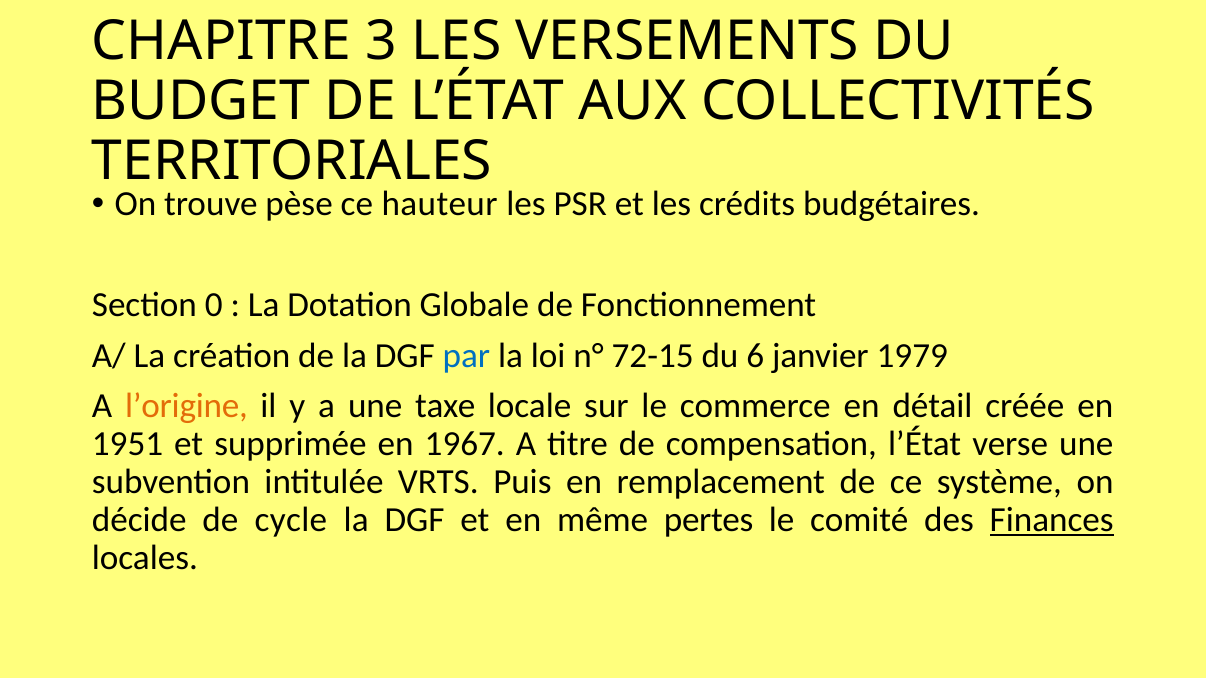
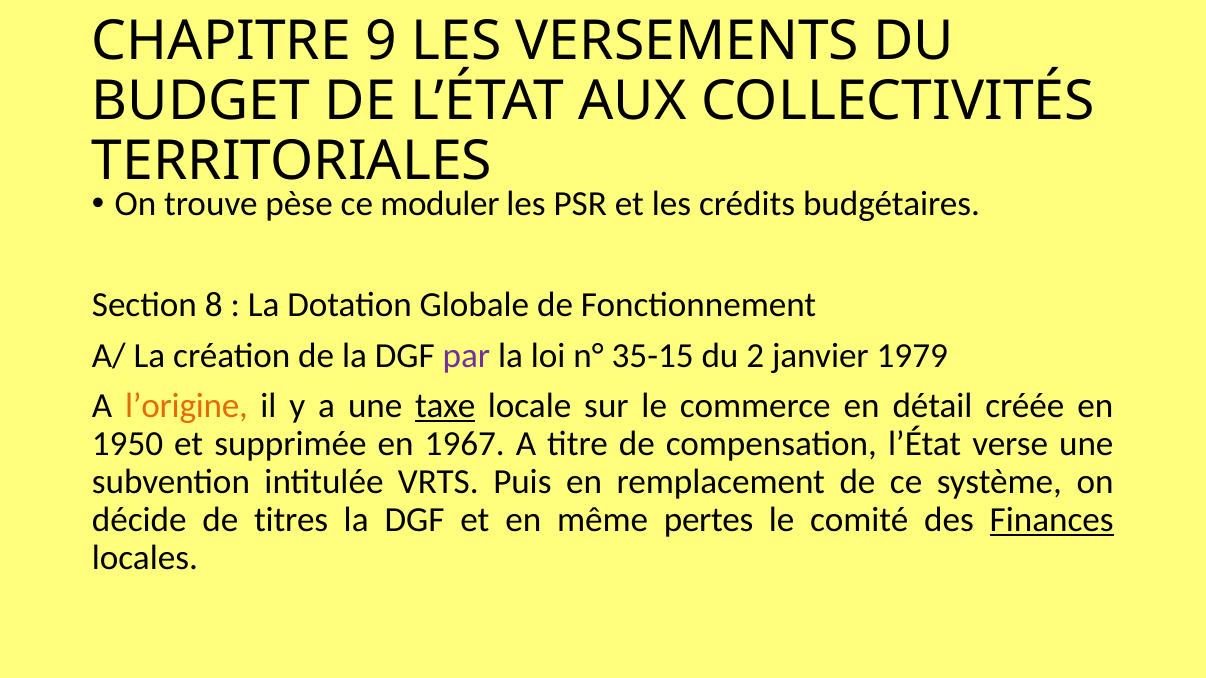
3: 3 -> 9 (381, 42)
hauteur: hauteur -> moduler (440, 204)
0: 0 -> 8 (214, 305)
par colour: blue -> purple (466, 356)
72-15: 72-15 -> 35-15 (653, 356)
6: 6 -> 2 (755, 356)
taxe underline: none -> present (445, 406)
1951: 1951 -> 1950 (128, 444)
cycle: cycle -> titres (291, 520)
